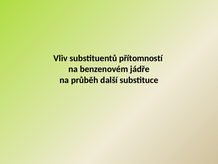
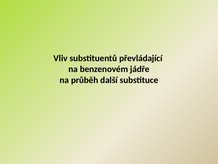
přítomností: přítomností -> převládající (141, 58)
